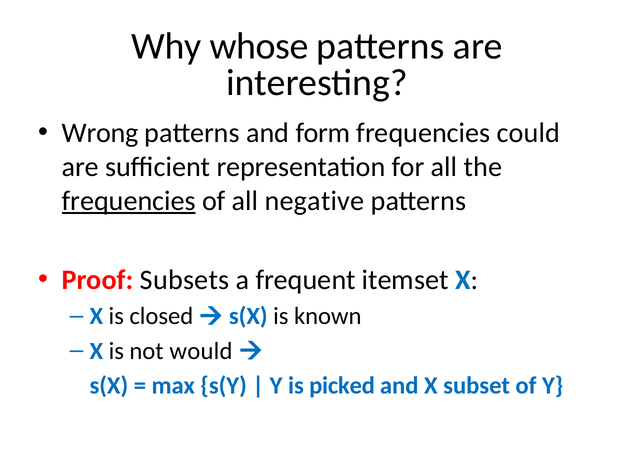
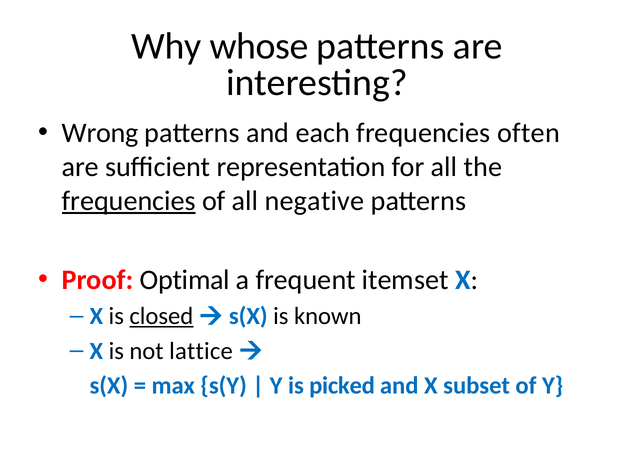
form: form -> each (323, 133)
could: could -> often (528, 133)
Subsets: Subsets -> Optimal (185, 280)
closed underline: none -> present (161, 316)
would: would -> lattice (201, 351)
